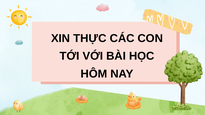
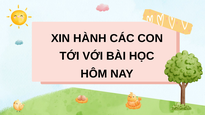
THỰC: THỰC -> HÀNH (90, 38)
